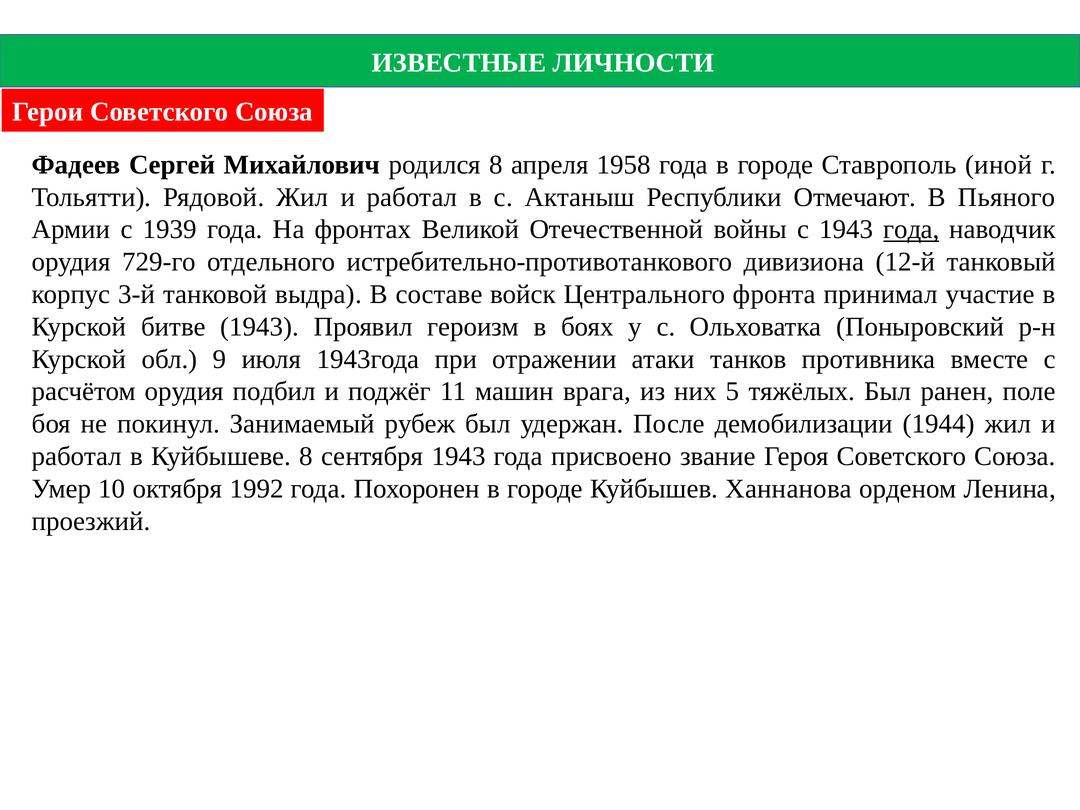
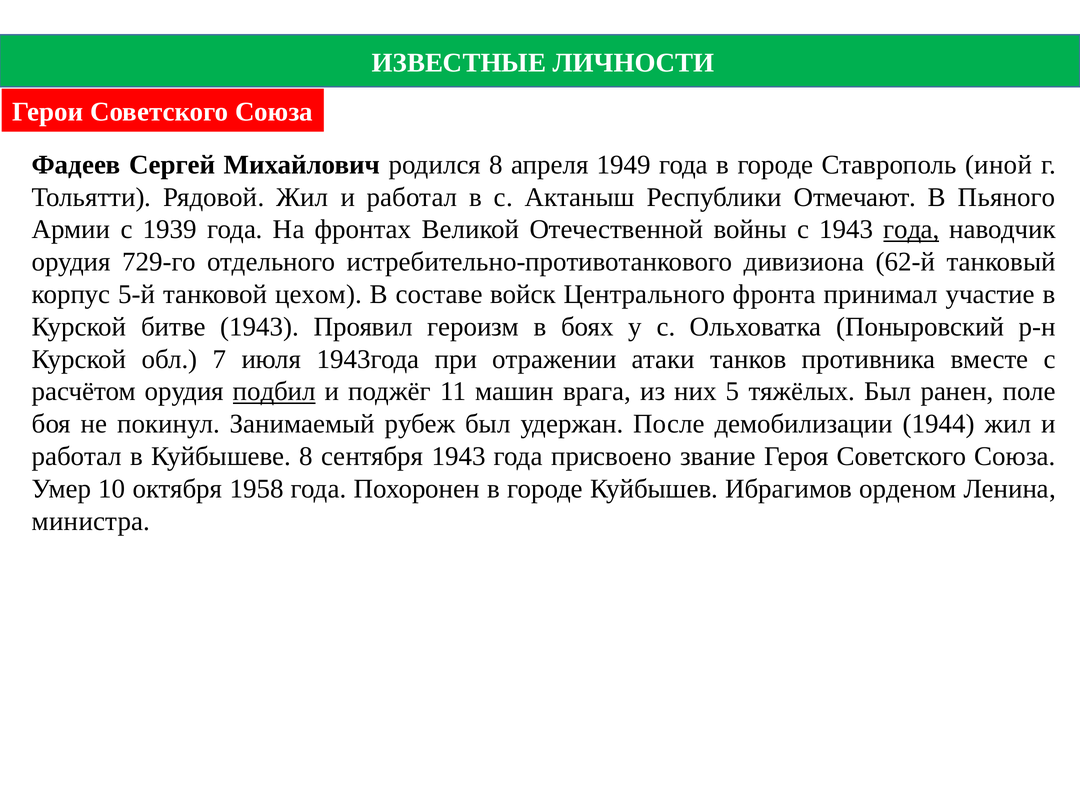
1958: 1958 -> 1949 (624, 165)
12-й: 12-й -> 62-й (905, 262)
3-й: 3-й -> 5-й (137, 294)
выдра: выдра -> цехом (319, 294)
9: 9 -> 7 (219, 359)
подбил underline: none -> present (274, 392)
1992: 1992 -> 1958 (257, 489)
Ханнанова: Ханнанова -> Ибрагимов (789, 489)
проезжий: проезжий -> министра (91, 521)
